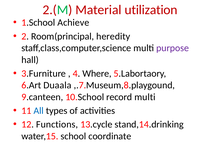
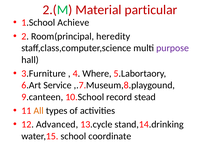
utilization: utilization -> particular (151, 10)
Duaala: Duaala -> Service (58, 85)
record multi: multi -> stead (145, 97)
All colour: blue -> orange (39, 111)
Functions: Functions -> Advanced (57, 124)
